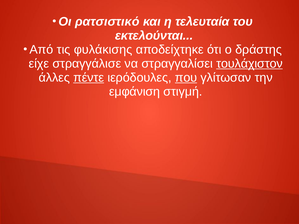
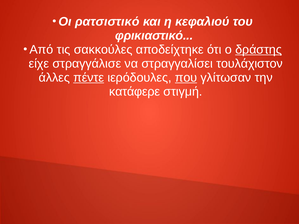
τελευταία: τελευταία -> κεφαλιού (202, 22)
εκτελούνται: εκτελούνται -> φρικιαστικό (154, 36)
φυλάκισης: φυλάκισης -> σακκούλες (103, 50)
δράστης underline: none -> present (259, 50)
τουλάχιστον underline: present -> none (249, 64)
εμφάνιση: εμφάνιση -> κατάφερε (135, 92)
